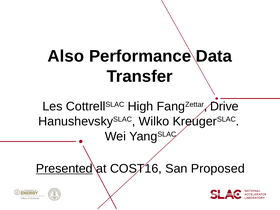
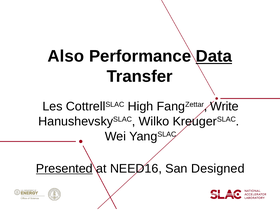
Data underline: none -> present (214, 56)
Drive: Drive -> Write (224, 106)
COST16: COST16 -> NEED16 (136, 169)
Proposed: Proposed -> Designed (218, 169)
